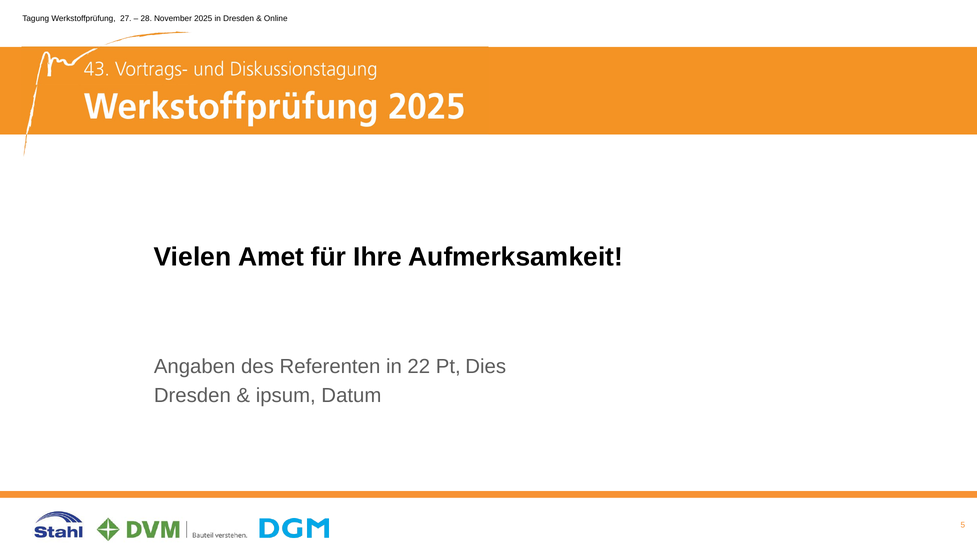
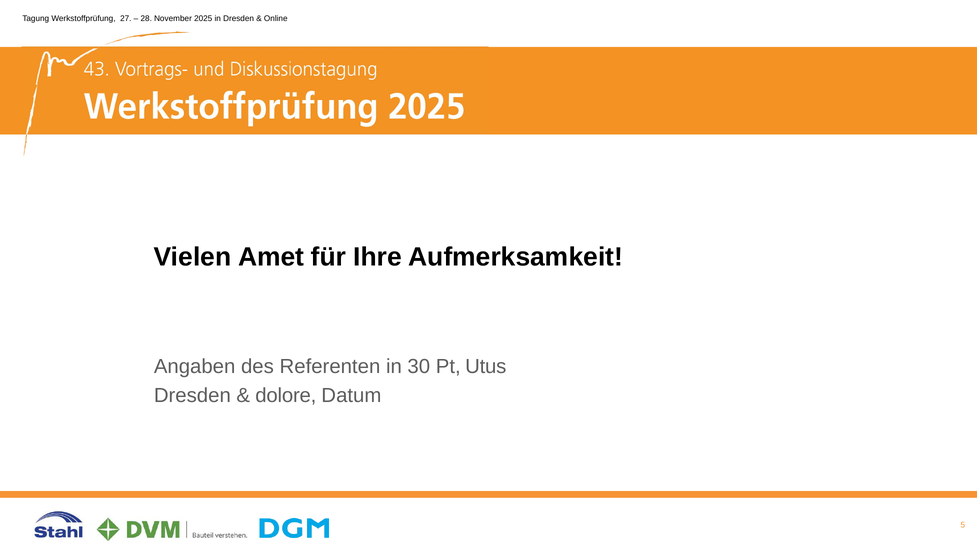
22: 22 -> 30 (419, 367)
Dies: Dies -> Utus (486, 367)
ipsum: ipsum -> dolore (286, 396)
